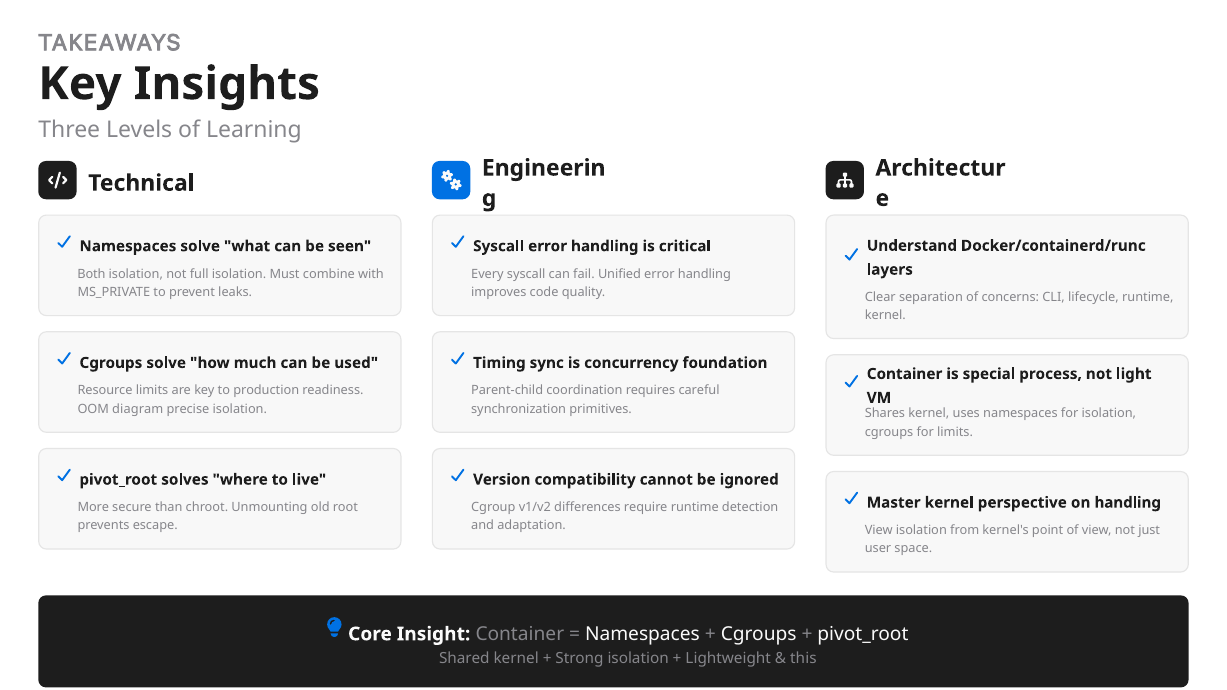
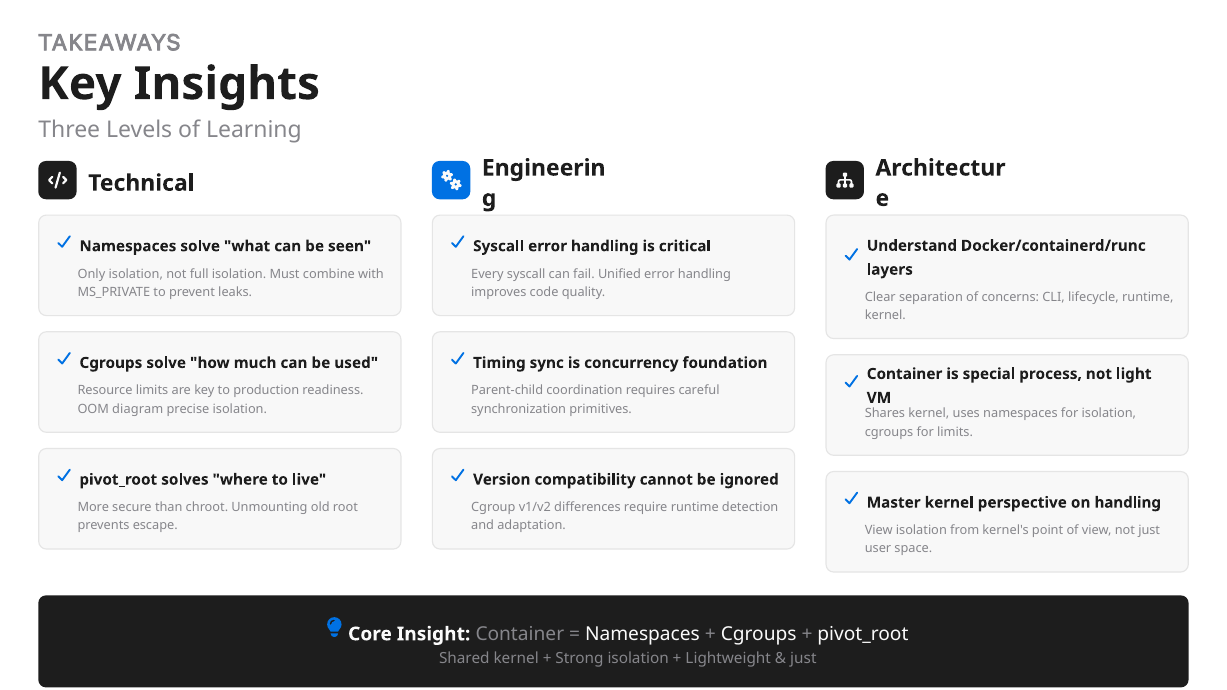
Both: Both -> Only (91, 274)
this: this -> just (803, 658)
